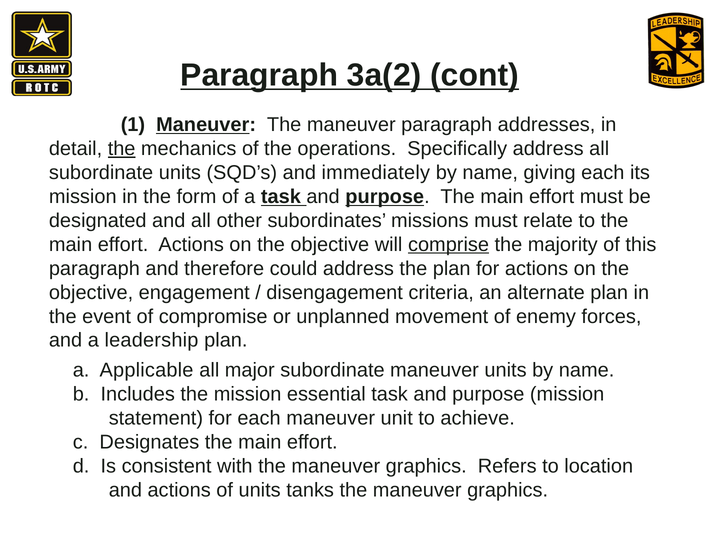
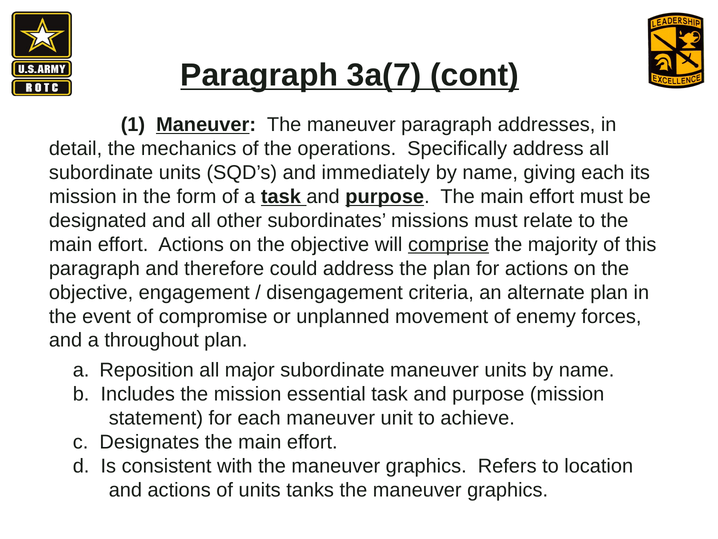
3a(2: 3a(2 -> 3a(7 (384, 75)
the underline: present -> none (122, 149)
leadership: leadership -> throughout (152, 340)
Applicable: Applicable -> Reposition (147, 370)
